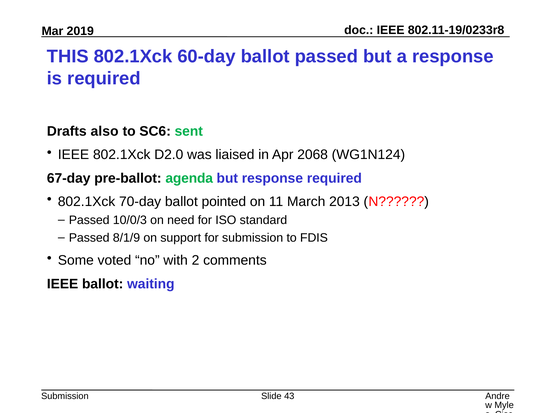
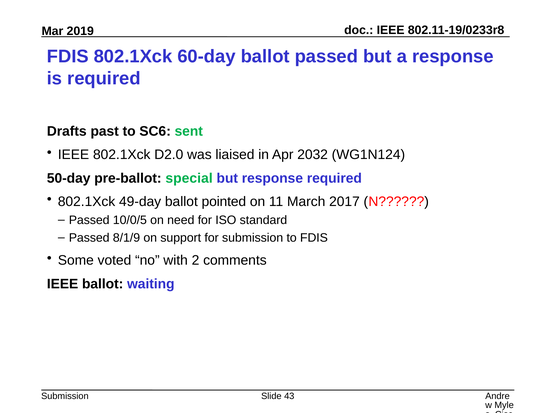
THIS: THIS -> FDIS (68, 56)
also: also -> past (105, 131)
2068: 2068 -> 2032 (313, 155)
67-day: 67-day -> 50-day (69, 178)
agenda: agenda -> special (189, 178)
70-day: 70-day -> 49-day (140, 202)
2013: 2013 -> 2017 (344, 202)
10/0/3: 10/0/3 -> 10/0/5 (130, 220)
